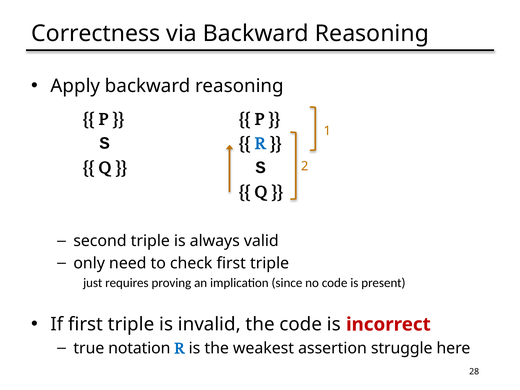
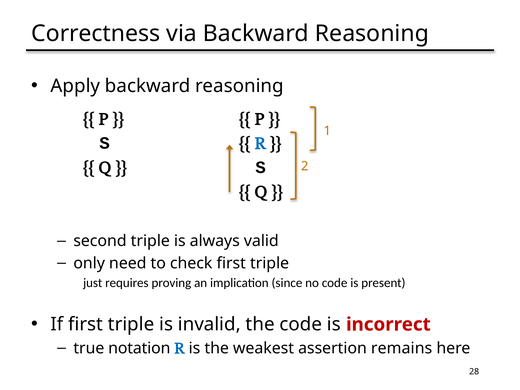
struggle: struggle -> remains (402, 348)
